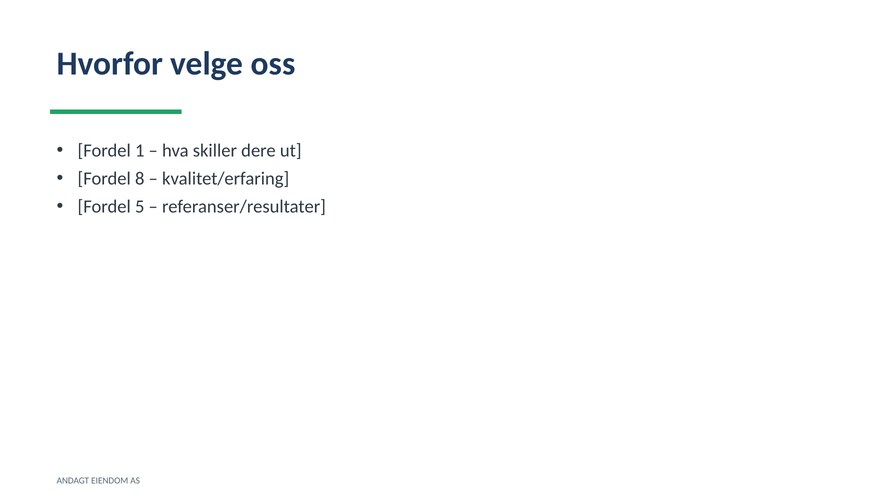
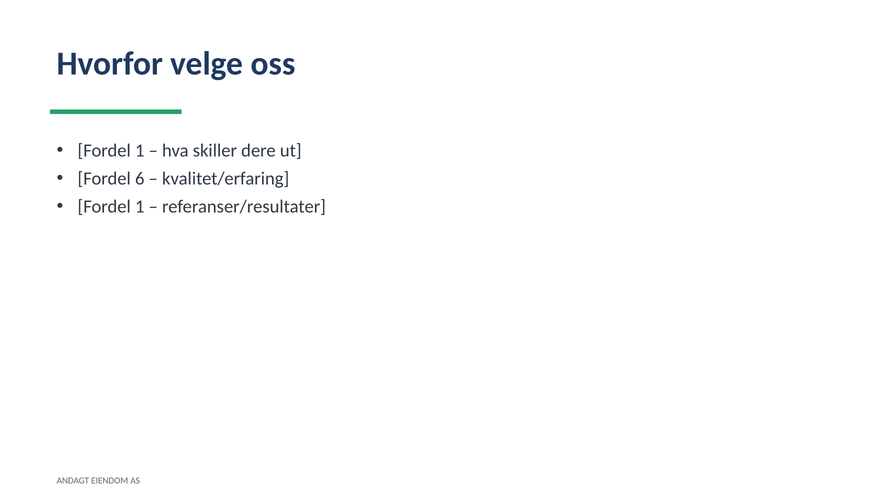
8: 8 -> 6 (140, 179)
5: 5 -> 1 (140, 207)
